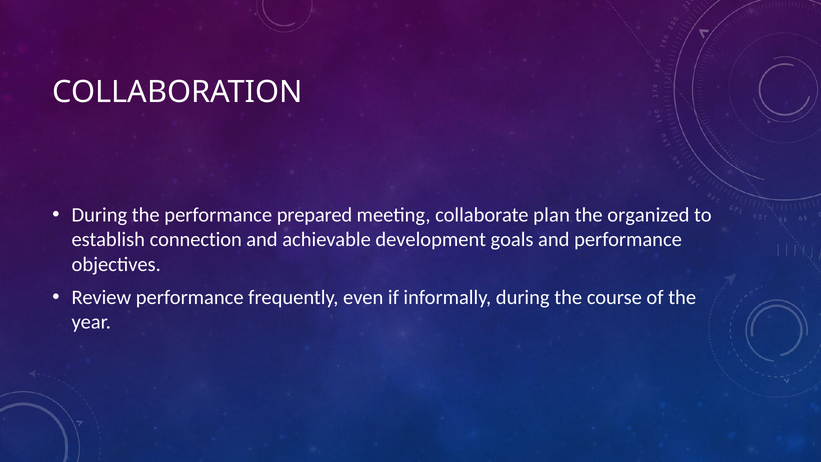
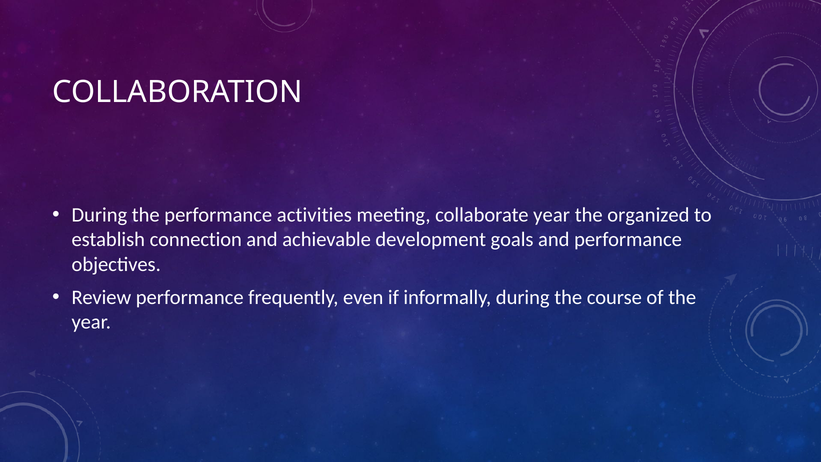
prepared: prepared -> activities (314, 215)
collaborate plan: plan -> year (552, 215)
